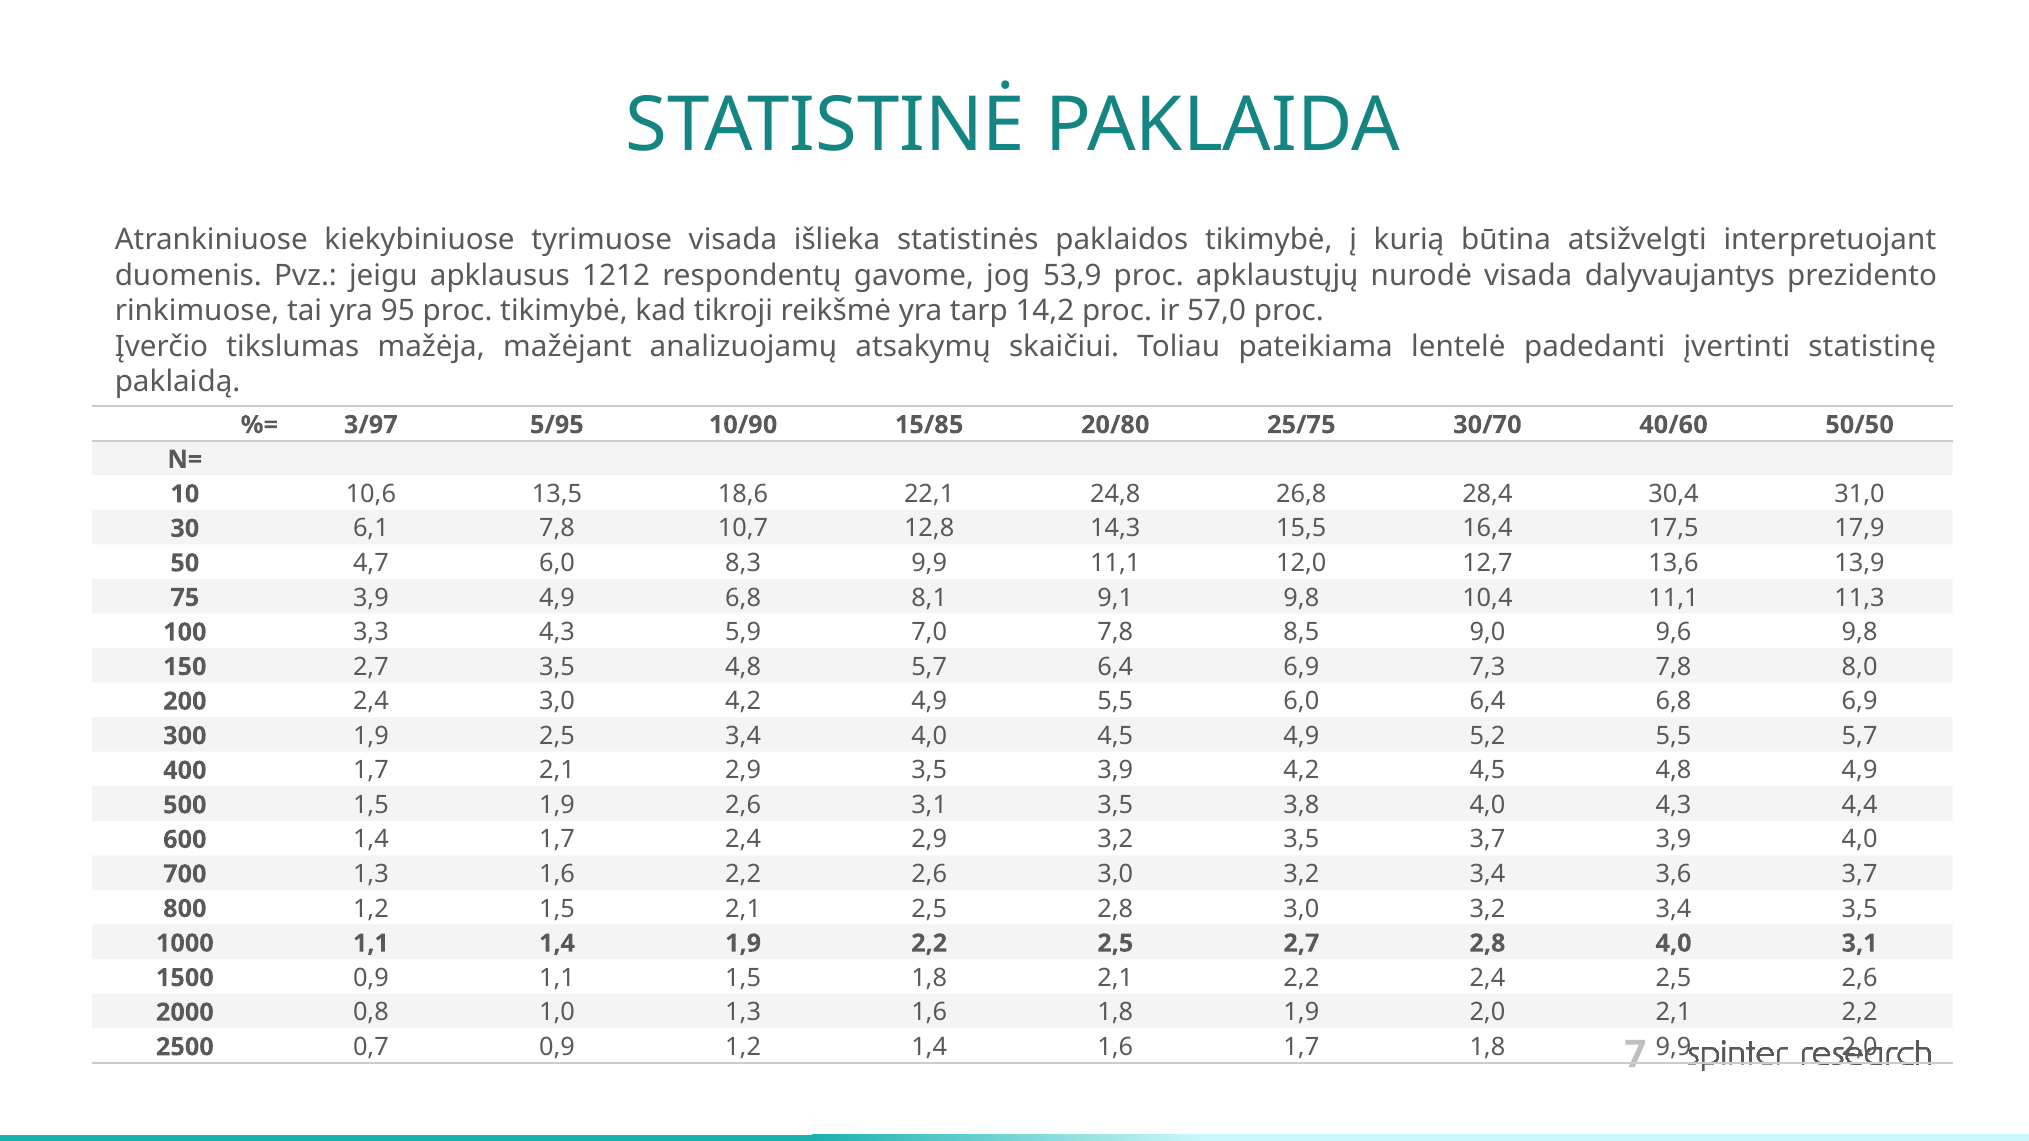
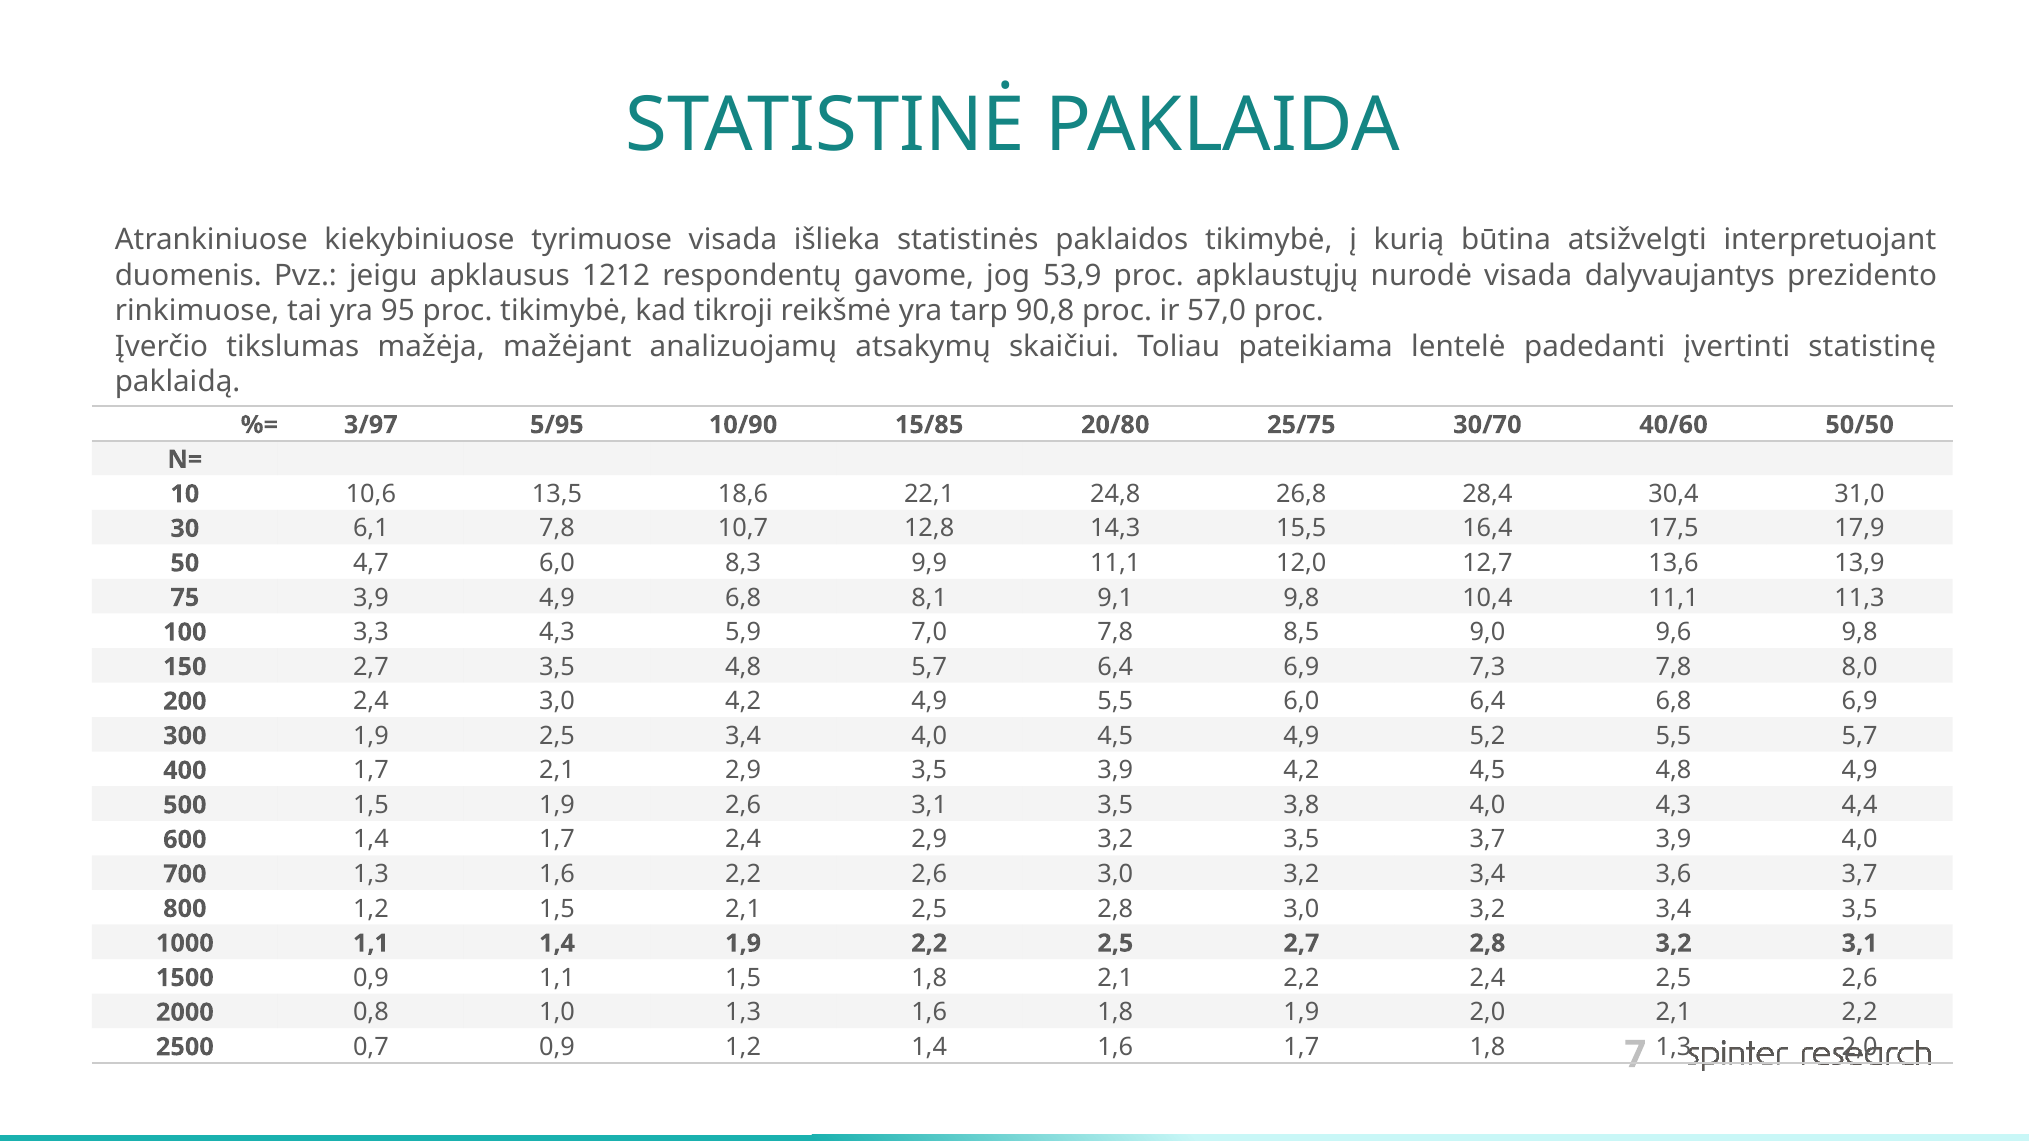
14,2: 14,2 -> 90,8 (1045, 311)
2,8 4,0: 4,0 -> 3,2 (1674, 944)
1,8 9,9: 9,9 -> 1,3 (1674, 1047)
